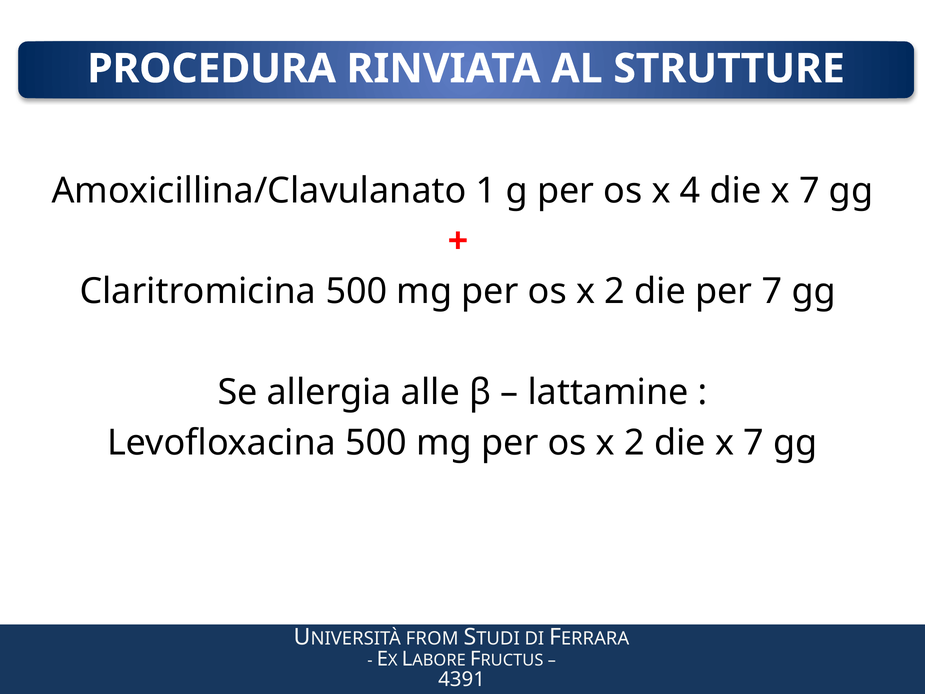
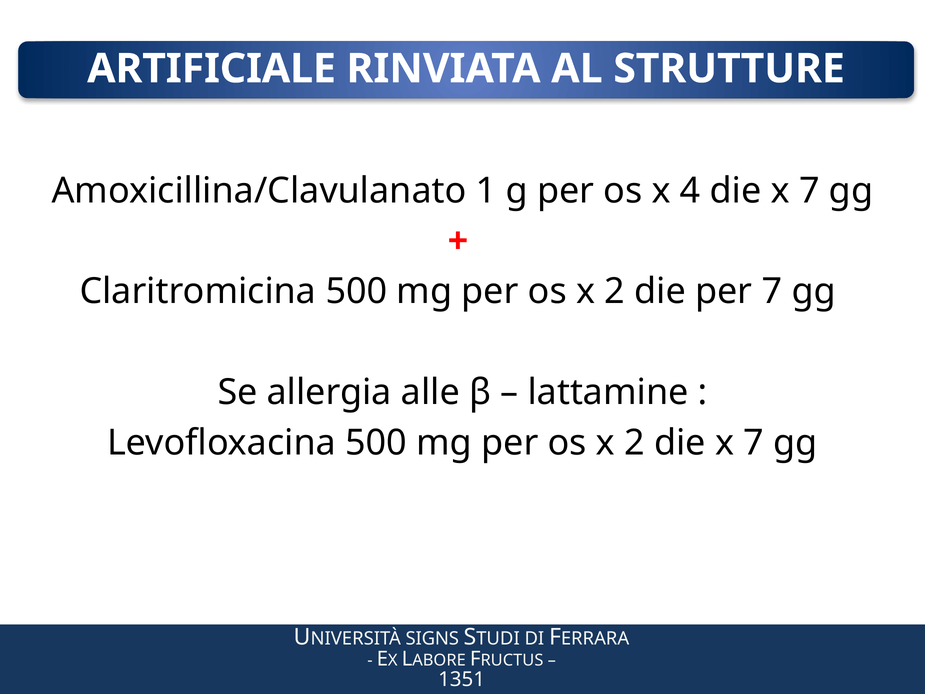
PROCEDURA: PROCEDURA -> ARTIFICIALE (212, 69)
FROM: FROM -> SIGNS (432, 639)
4391: 4391 -> 1351 (462, 679)
